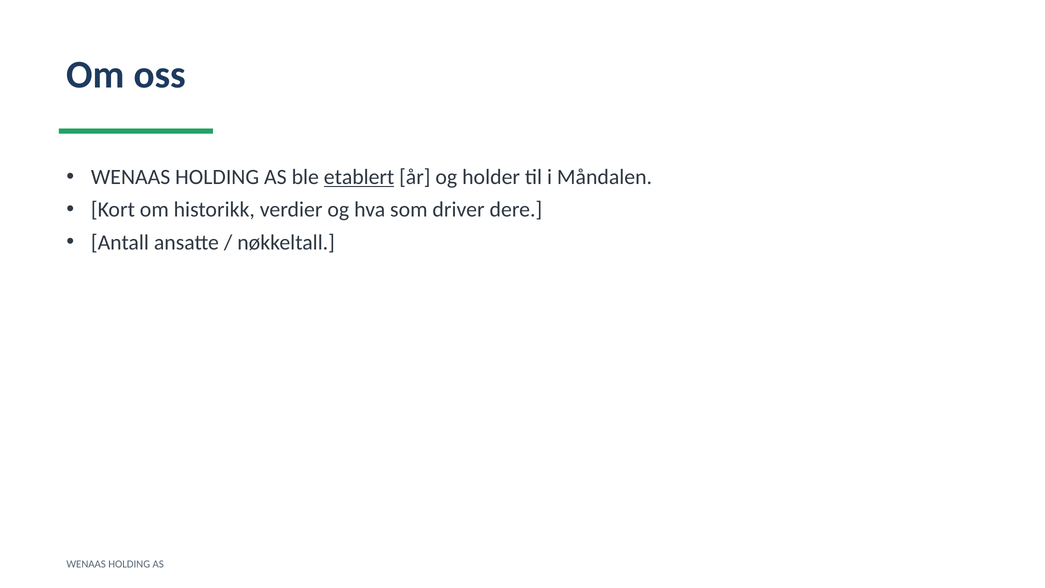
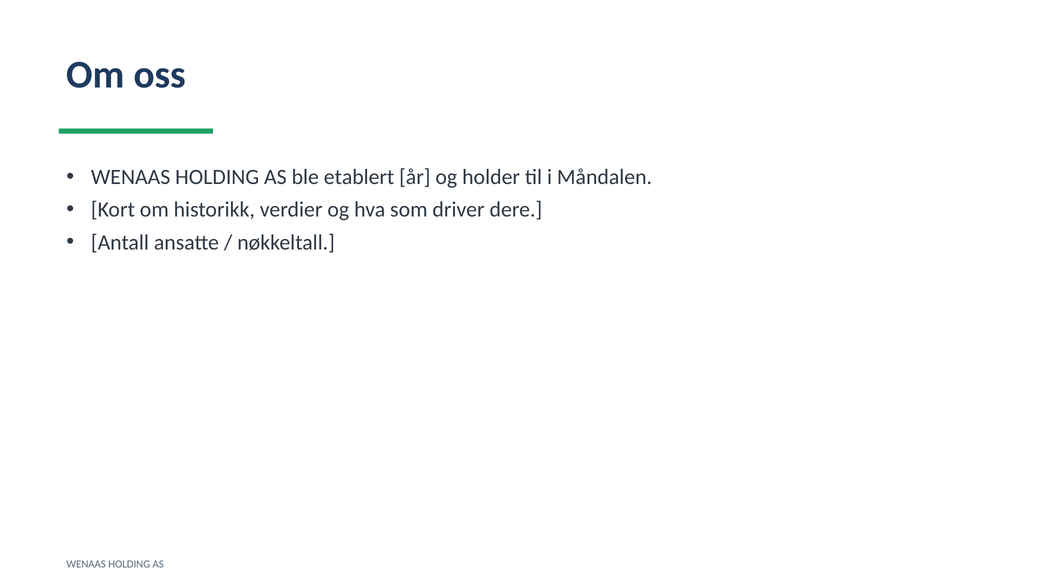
etablert underline: present -> none (359, 177)
